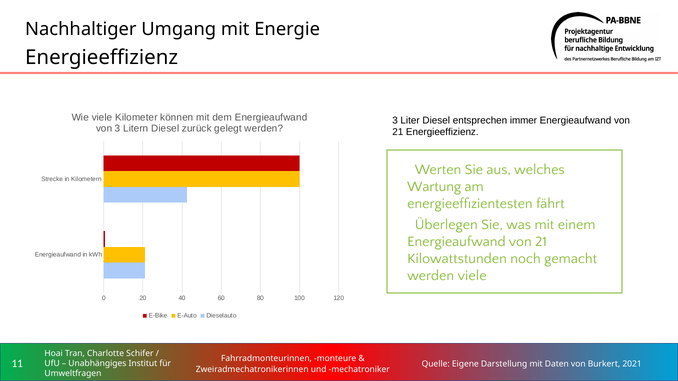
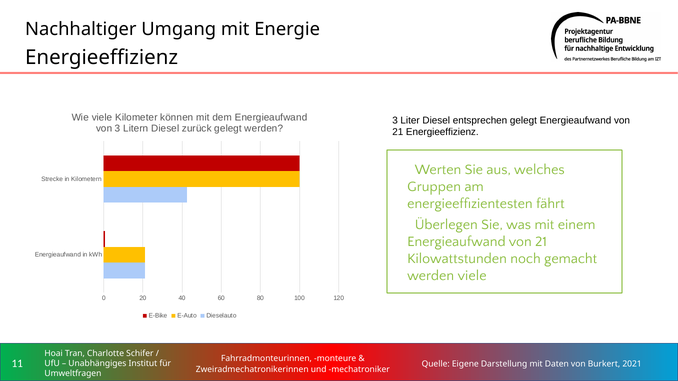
entsprechen immer: immer -> gelegt (523, 120)
Wartung: Wartung -> Gruppen (434, 187)
